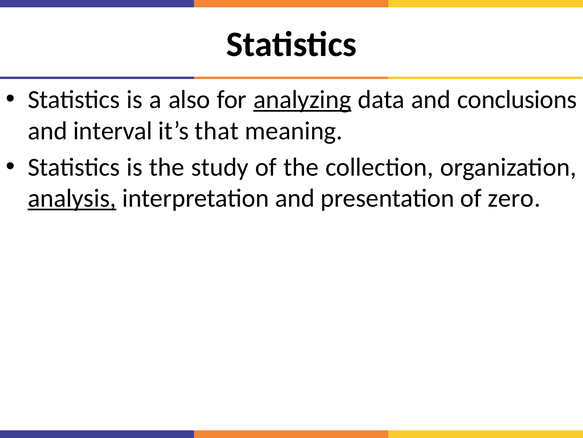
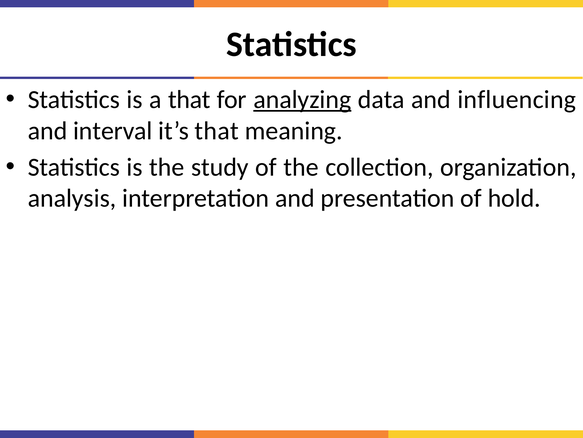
a also: also -> that (189, 100)
conclusions: conclusions -> influencing (517, 100)
analysis underline: present -> none (72, 198)
zero: zero -> hold (514, 198)
